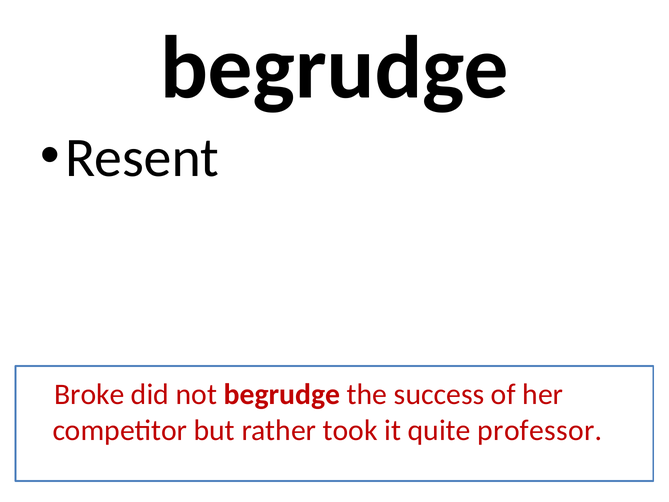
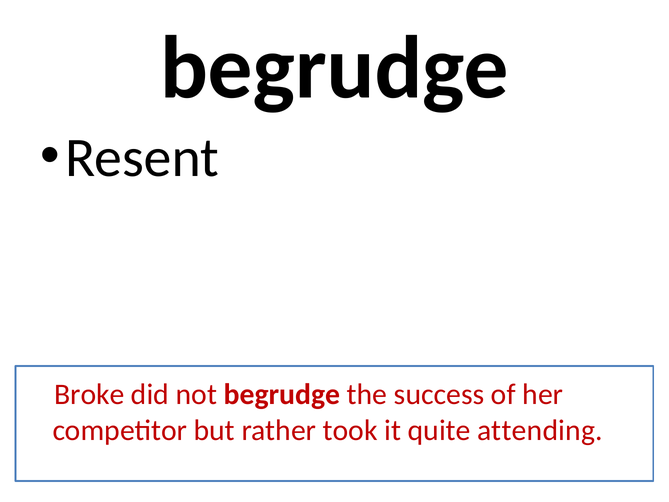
professor: professor -> attending (540, 430)
